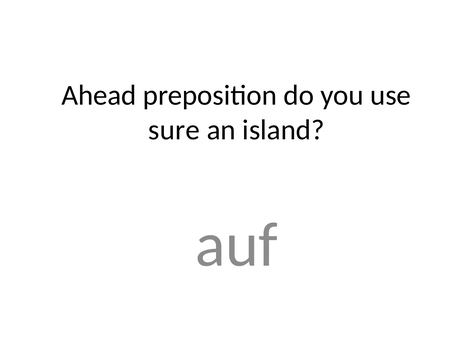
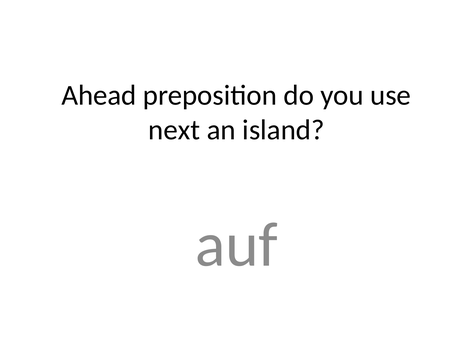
sure: sure -> next (174, 130)
